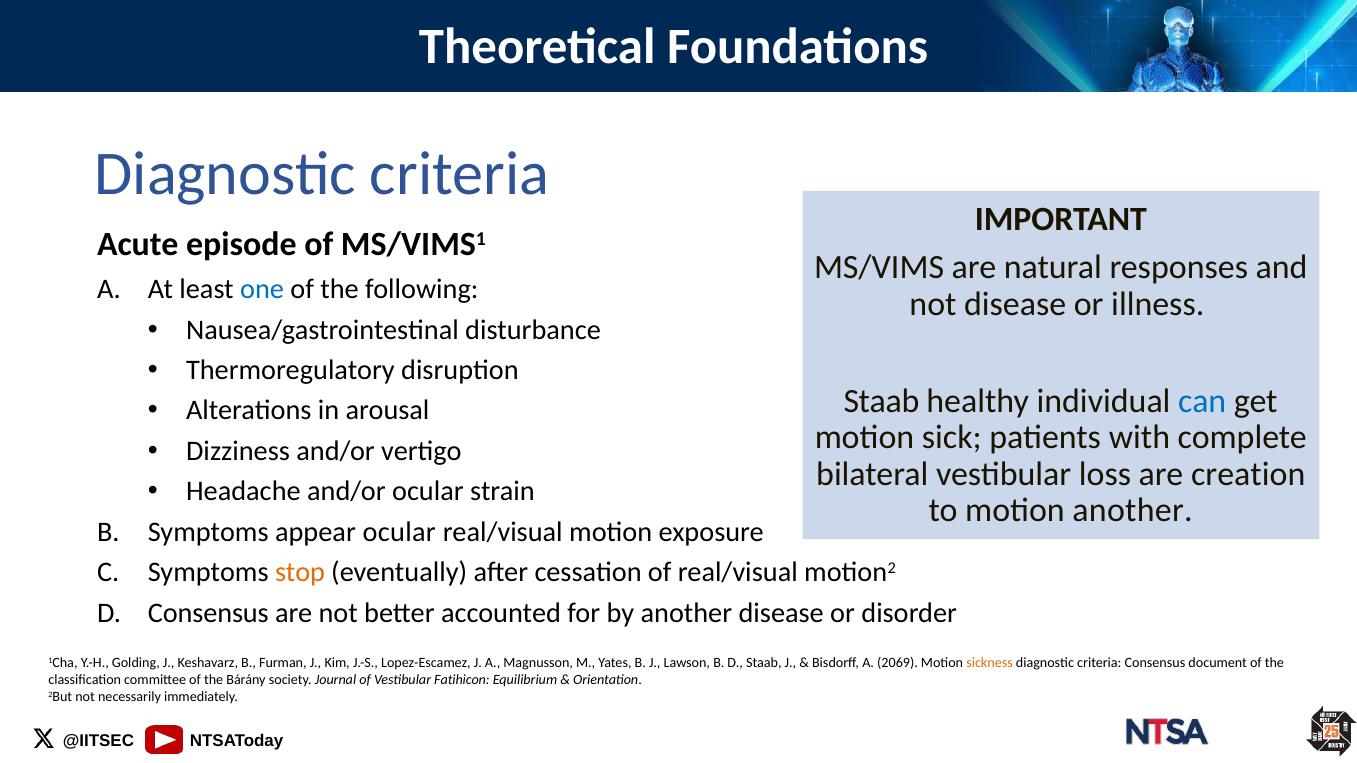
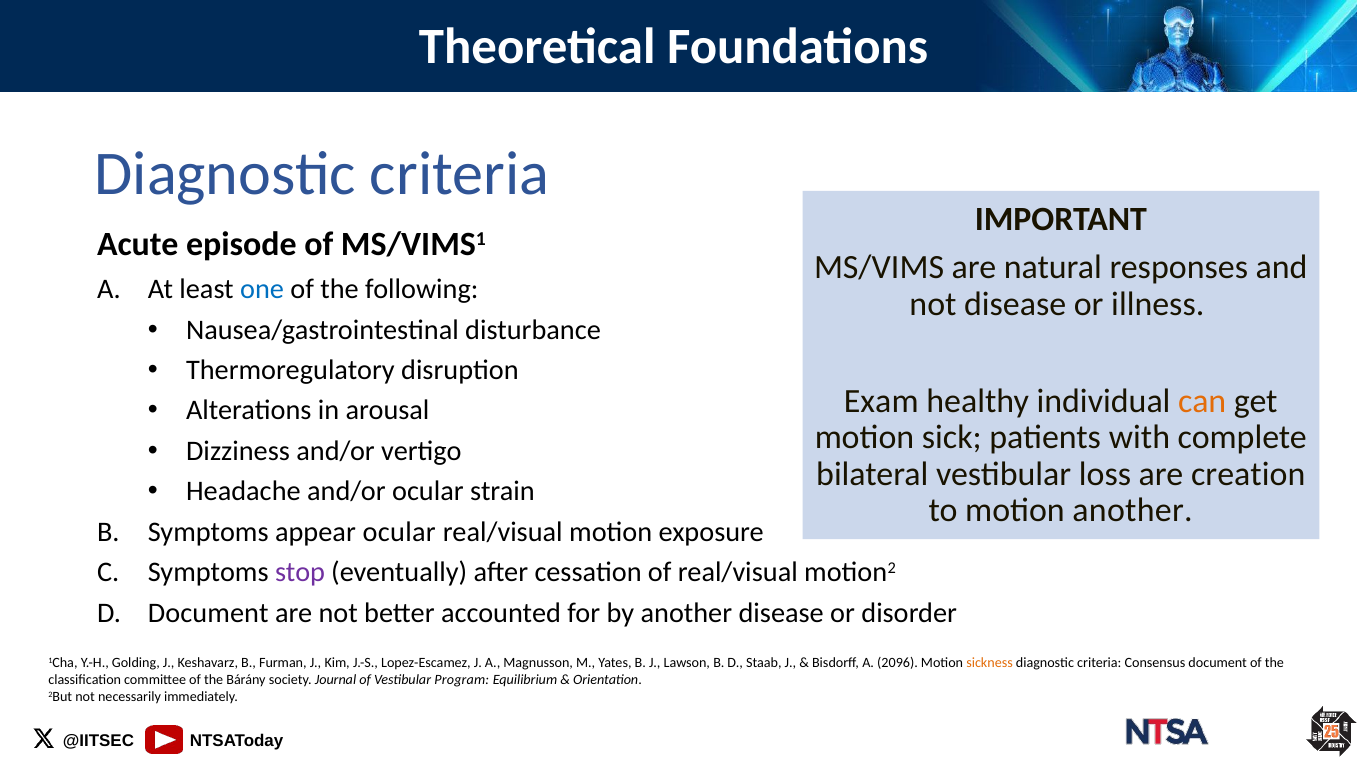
Staab: Staab -> Exam (881, 401)
can colour: blue -> orange (1202, 401)
stop colour: orange -> purple (300, 573)
D Consensus: Consensus -> Document (208, 613)
2069: 2069 -> 2096 (898, 663)
Fatihicon: Fatihicon -> Program (462, 680)
